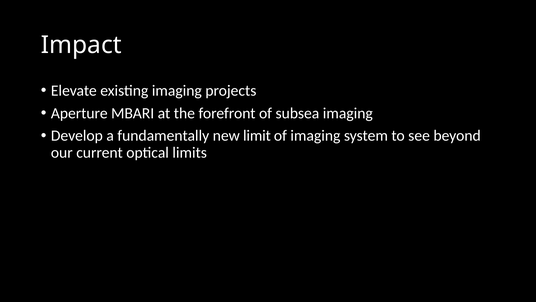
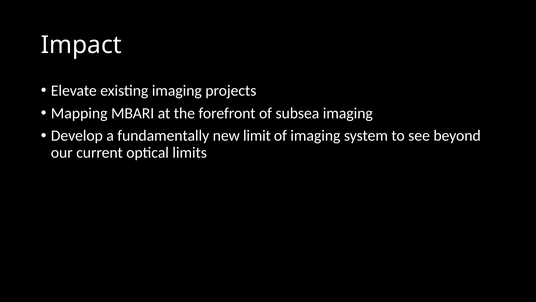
Aperture: Aperture -> Mapping (79, 113)
